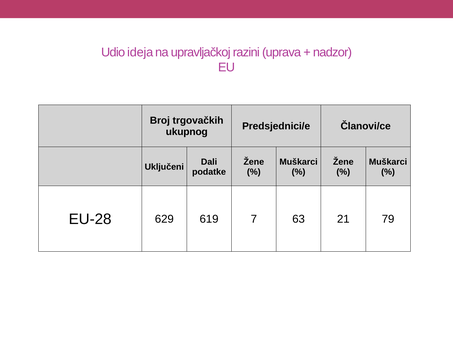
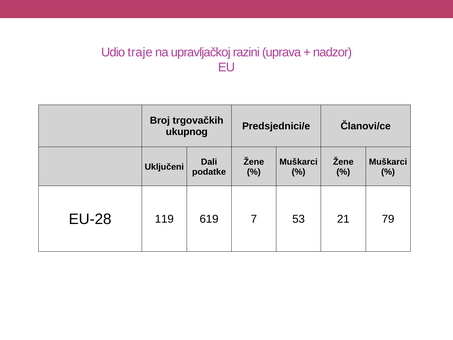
ideja: ideja -> traje (140, 52)
629: 629 -> 119 (164, 219)
63: 63 -> 53 (299, 219)
